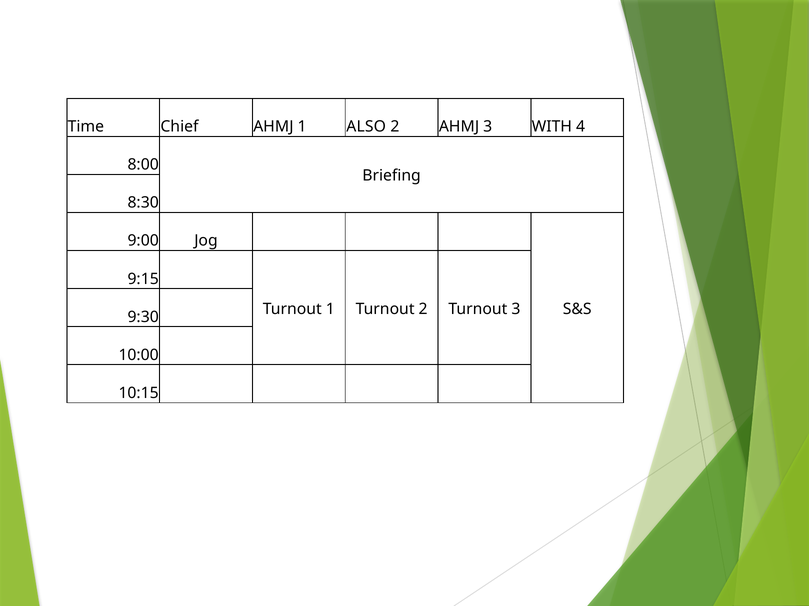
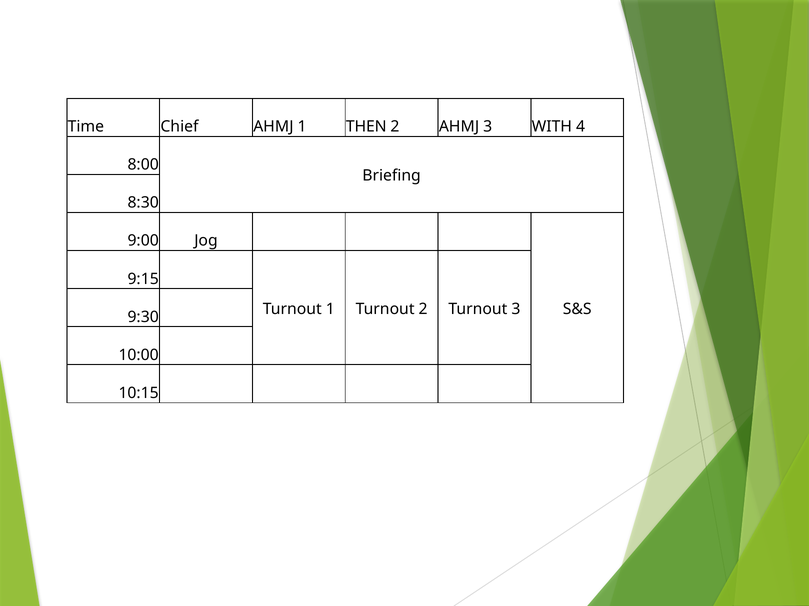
ALSO: ALSO -> THEN (366, 127)
